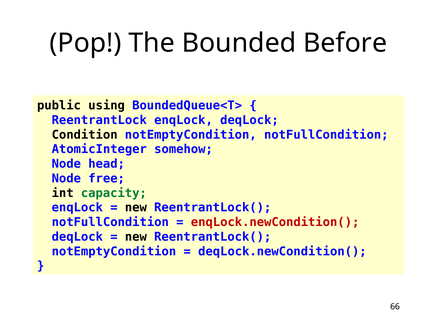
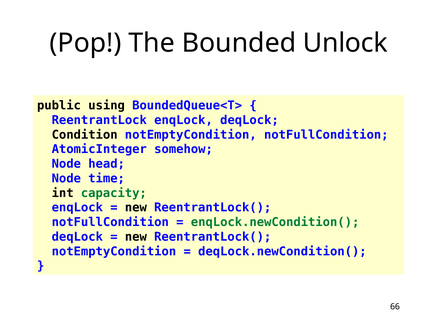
Before: Before -> Unlock (345, 43)
free: free -> time (107, 178)
enqLock.newCondition( colour: red -> green (275, 222)
